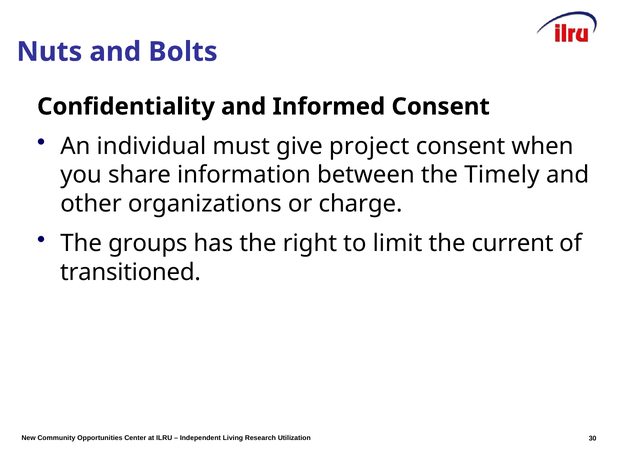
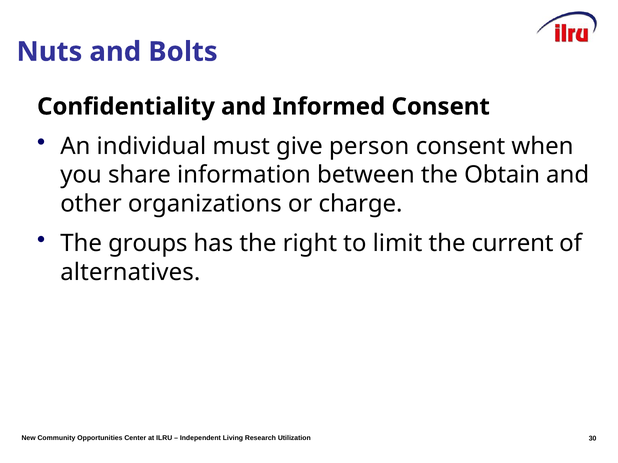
project: project -> person (369, 146)
Timely: Timely -> Obtain (502, 175)
transitioned: transitioned -> alternatives (130, 273)
